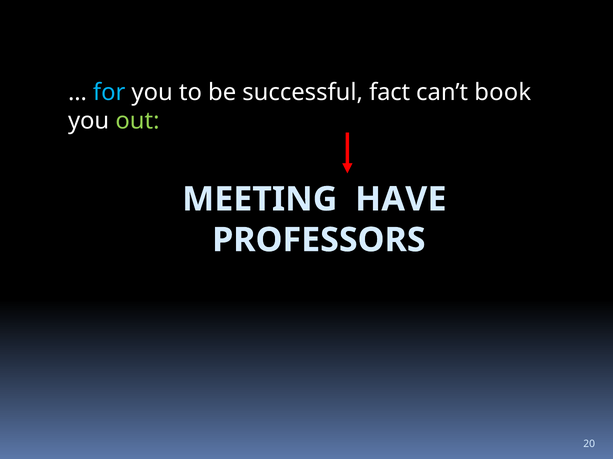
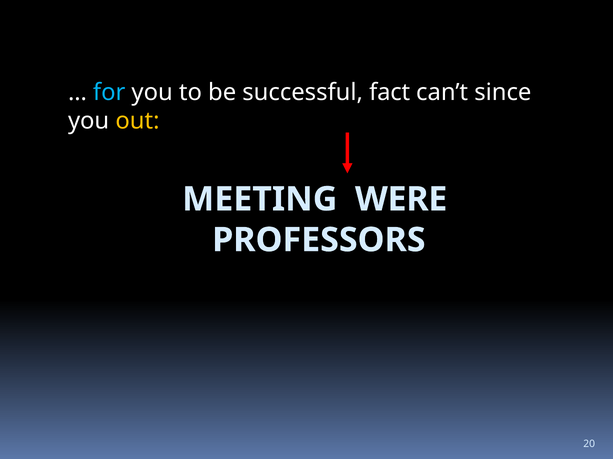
book: book -> since (503, 93)
out colour: light green -> yellow (137, 121)
HAVE: HAVE -> WERE (401, 200)
